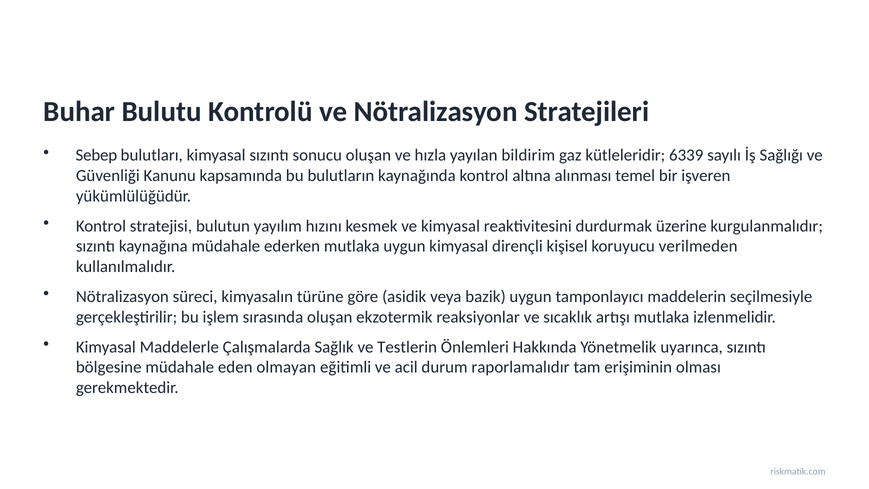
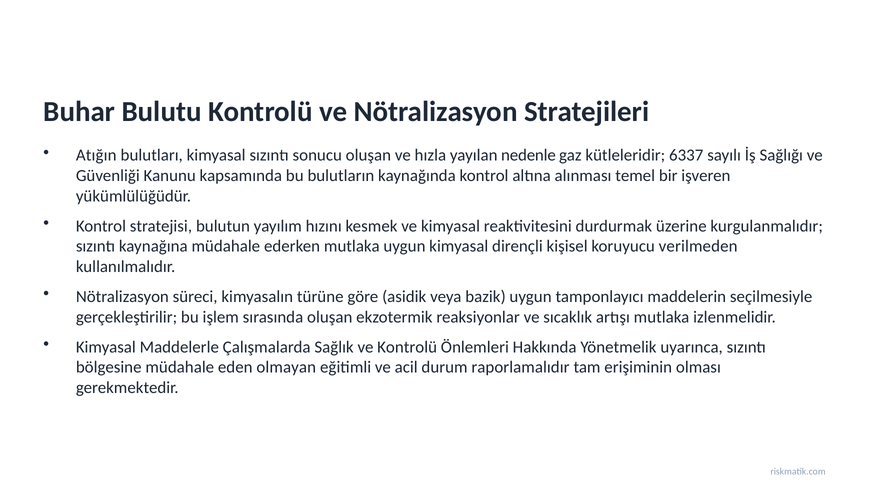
Sebep: Sebep -> Atığın (96, 155)
bildirim: bildirim -> nedenle (528, 155)
6339: 6339 -> 6337 (686, 155)
ve Testlerin: Testlerin -> Kontrolü (407, 347)
